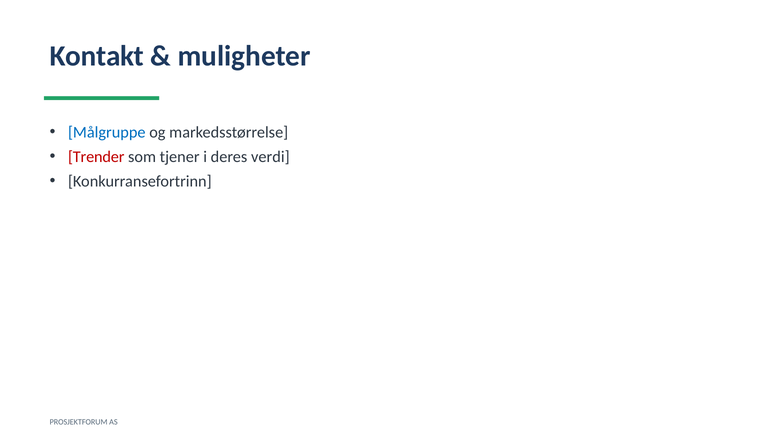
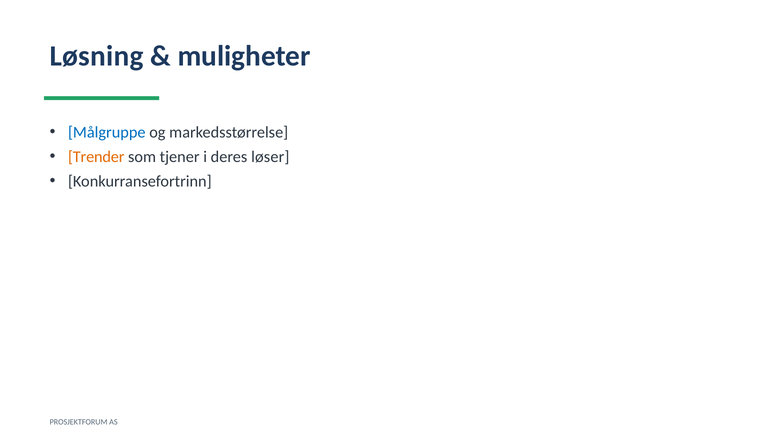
Kontakt: Kontakt -> Løsning (97, 56)
Trender colour: red -> orange (96, 157)
verdi: verdi -> løser (270, 157)
